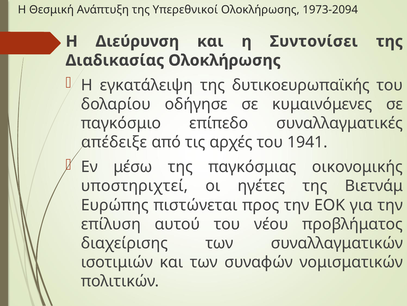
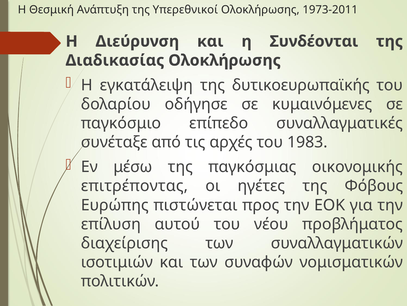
1973-2094: 1973-2094 -> 1973-2011 (330, 10)
Συντονίσει: Συντονίσει -> Συνδέονται (314, 41)
απέδειξε: απέδειξε -> συνέταξε (114, 142)
1941: 1941 -> 1983 (307, 142)
υποστηριχτεί: υποστηριχτεί -> επιτρέποντας (134, 186)
Βιετνάμ: Βιετνάμ -> Φόβους (374, 186)
